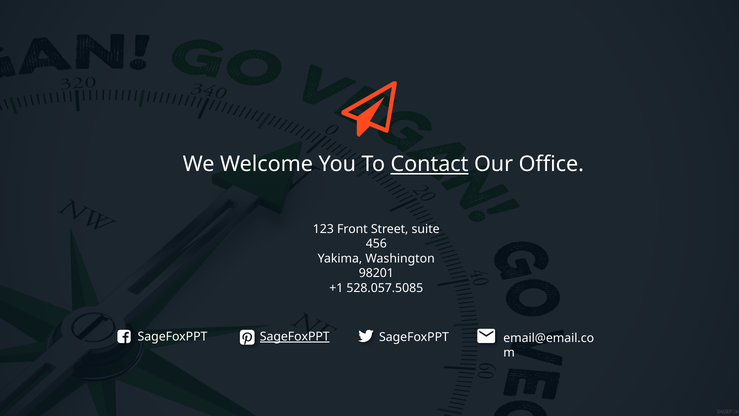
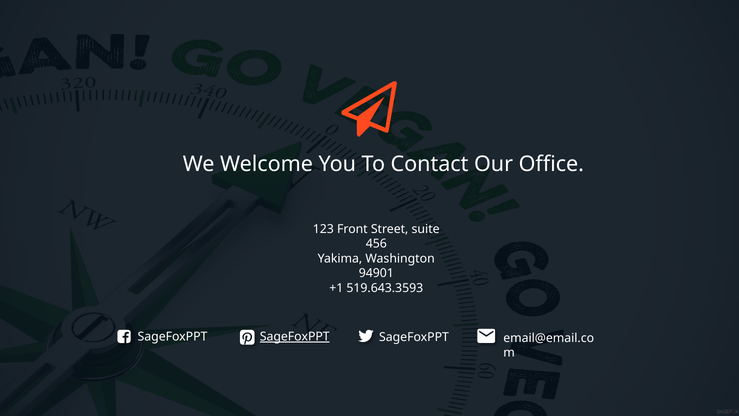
Contact underline: present -> none (430, 164)
98201: 98201 -> 94901 (376, 273)
528.057.5085: 528.057.5085 -> 519.643.3593 (385, 288)
